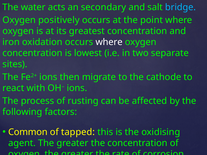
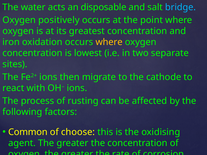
secondary: secondary -> disposable (104, 7)
where colour: white -> yellow (109, 42)
tapped: tapped -> choose (78, 132)
